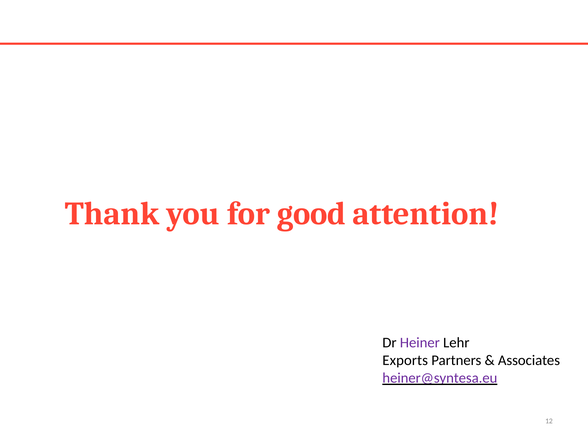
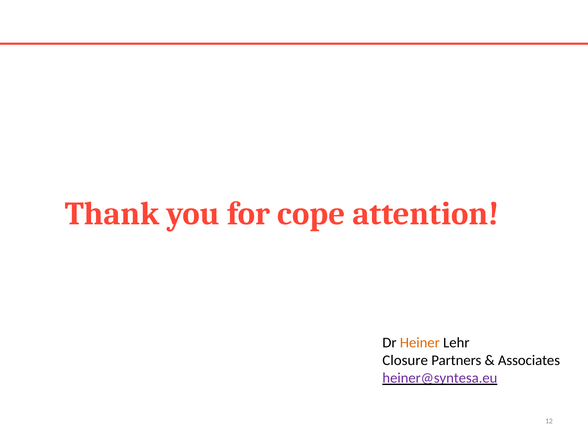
good: good -> cope (311, 214)
Heiner colour: purple -> orange (420, 343)
Exports: Exports -> Closure (405, 360)
